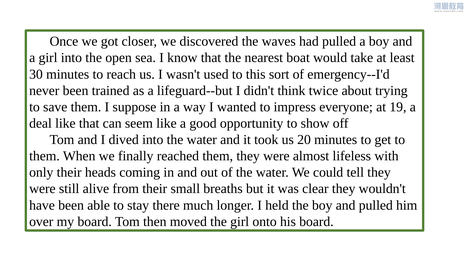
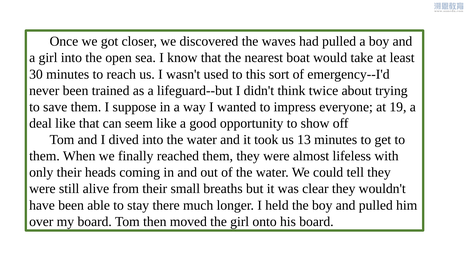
20: 20 -> 13 (304, 140)
